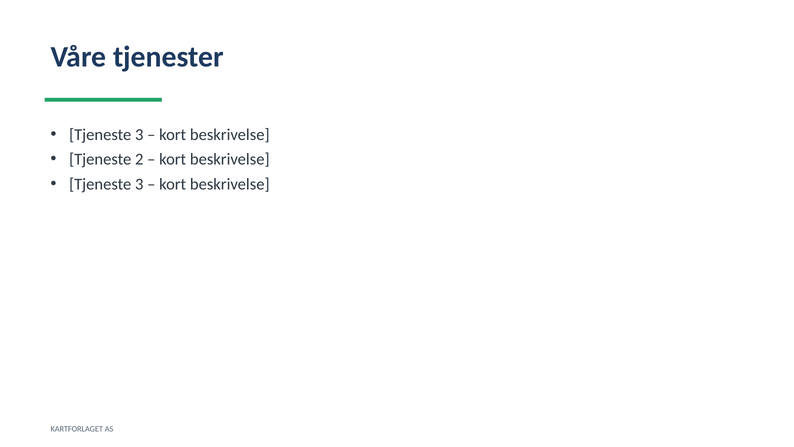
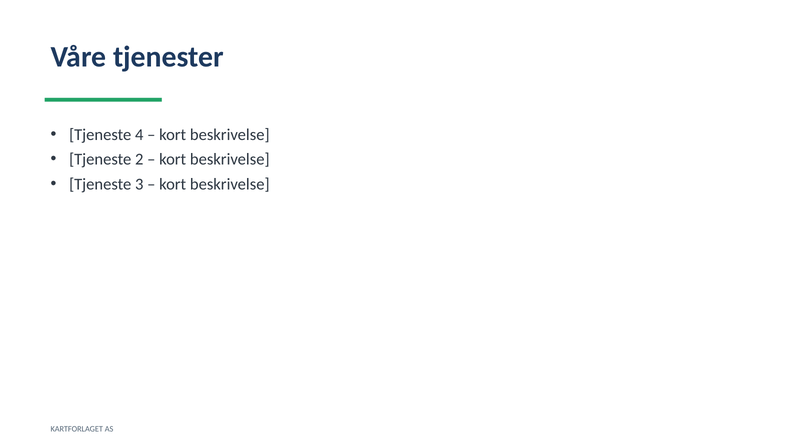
3: 3 -> 4 (139, 134)
